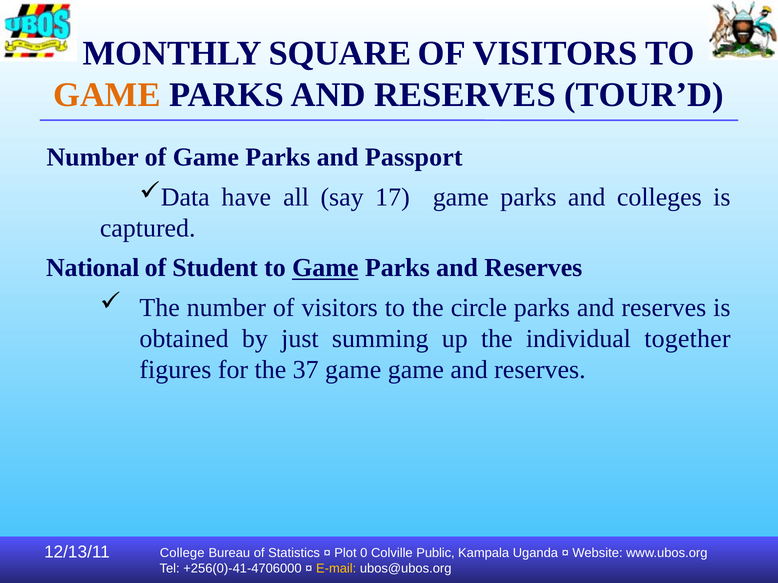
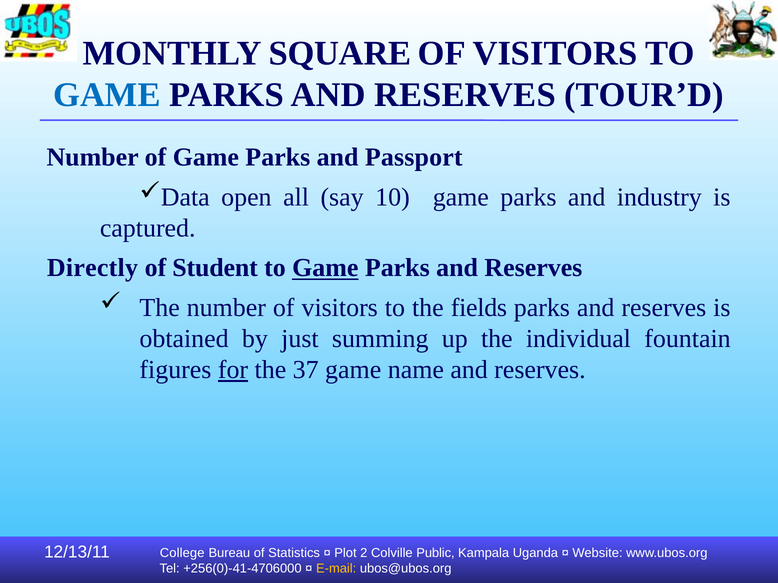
GAME colour: orange -> blue (107, 95)
have: have -> open (246, 197)
17: 17 -> 10 (393, 197)
colleges: colleges -> industry (659, 197)
National: National -> Directly (92, 268)
circle: circle -> fields (479, 308)
together: together -> fountain (687, 339)
for underline: none -> present (233, 370)
game game: game -> name (416, 370)
0: 0 -> 2 (364, 554)
